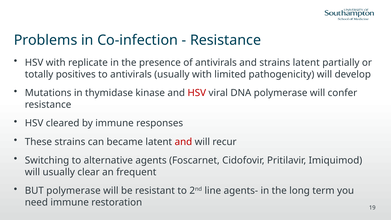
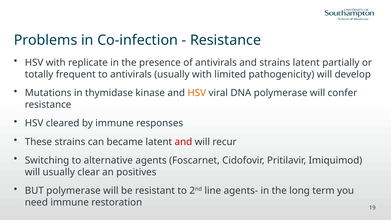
positives: positives -> frequent (76, 74)
HSV colour: red -> orange (197, 93)
frequent: frequent -> positives (136, 172)
